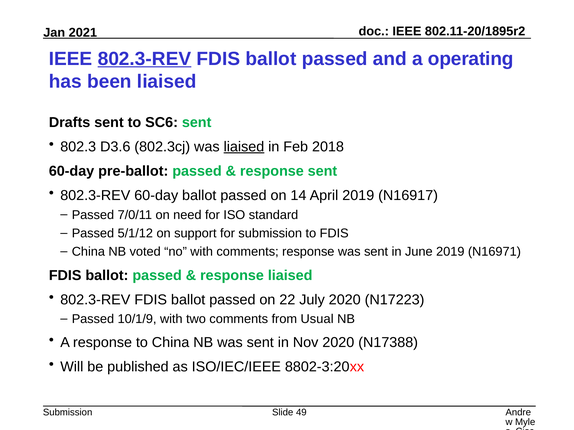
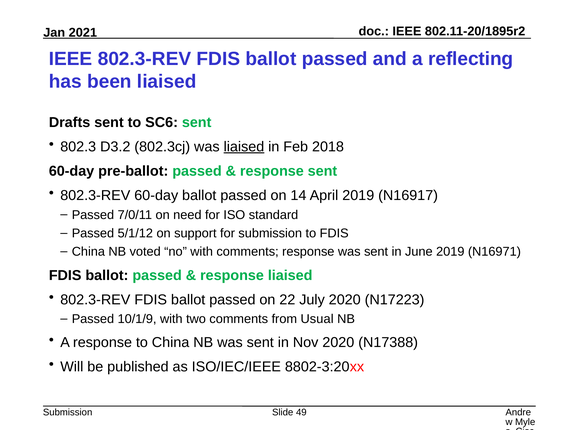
802.3-REV underline: present -> none (144, 59)
operating: operating -> reflecting (471, 59)
D3.6: D3.6 -> D3.2 (115, 147)
